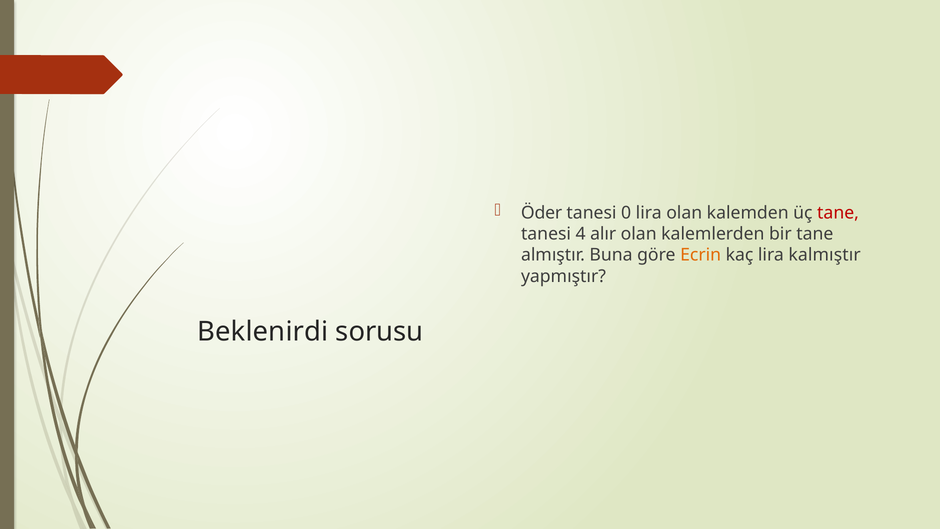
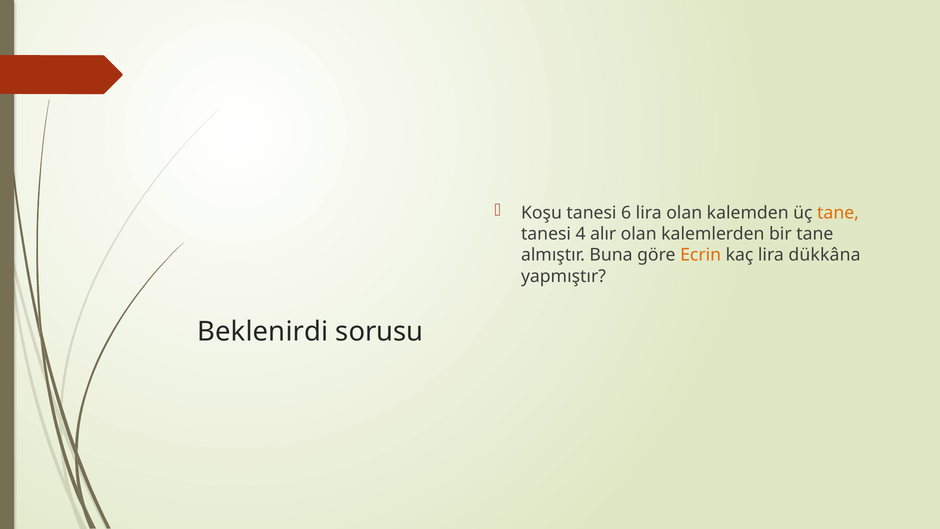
Öder: Öder -> Koşu (541, 213)
0: 0 -> 6 (626, 213)
tane colour: red -> orange (838, 213)
kalmıştır: kalmıştır -> dükkâna (825, 255)
